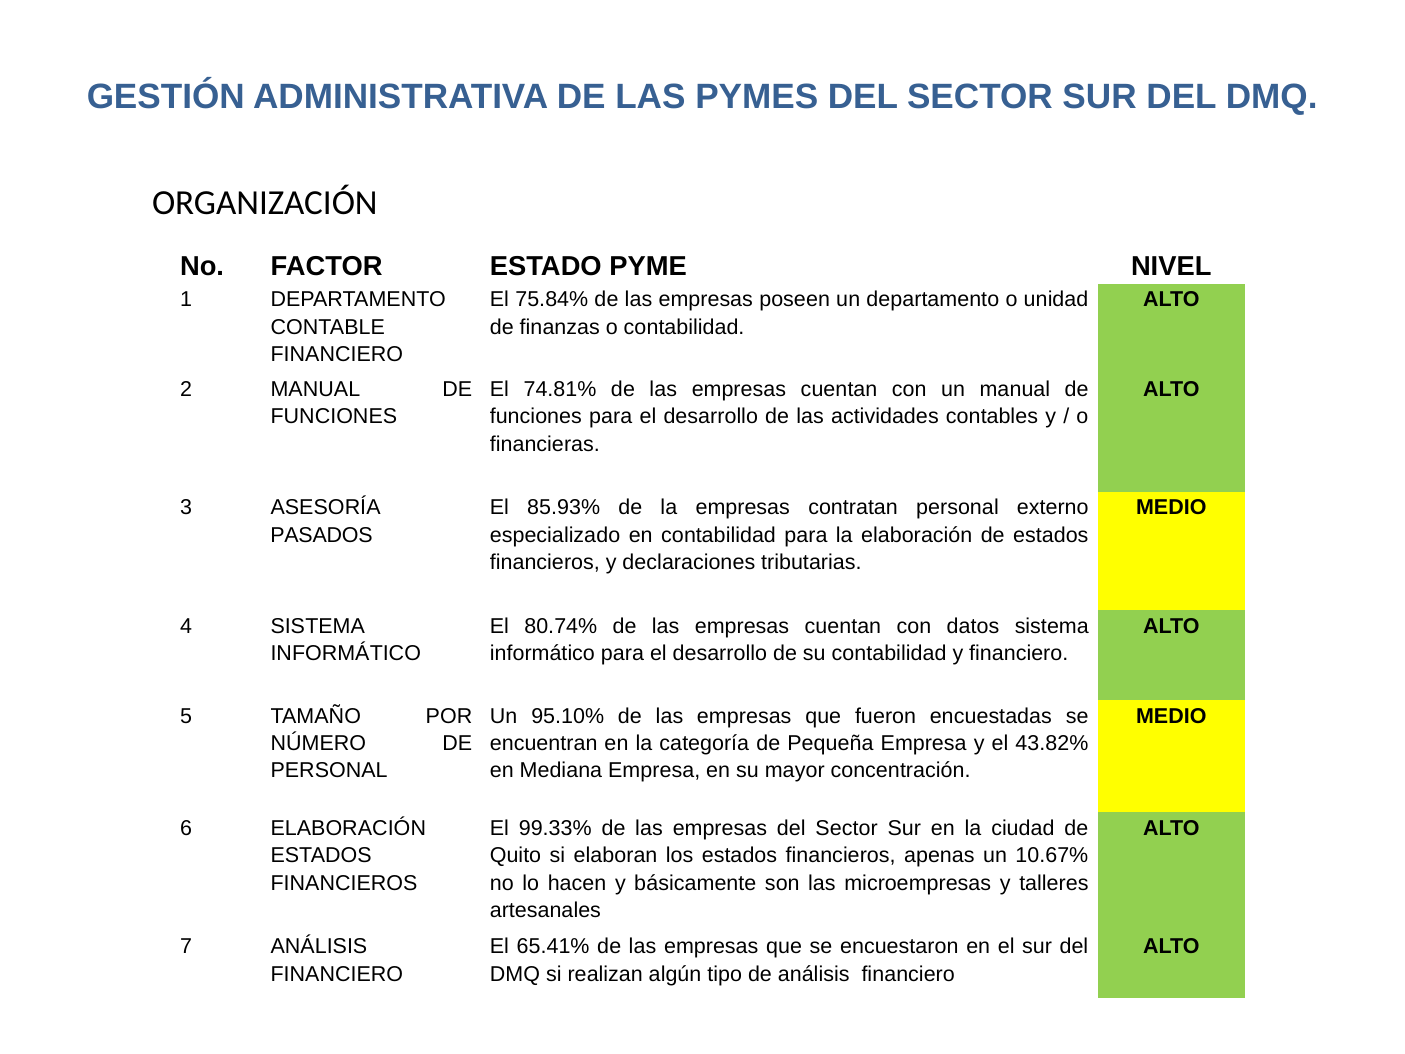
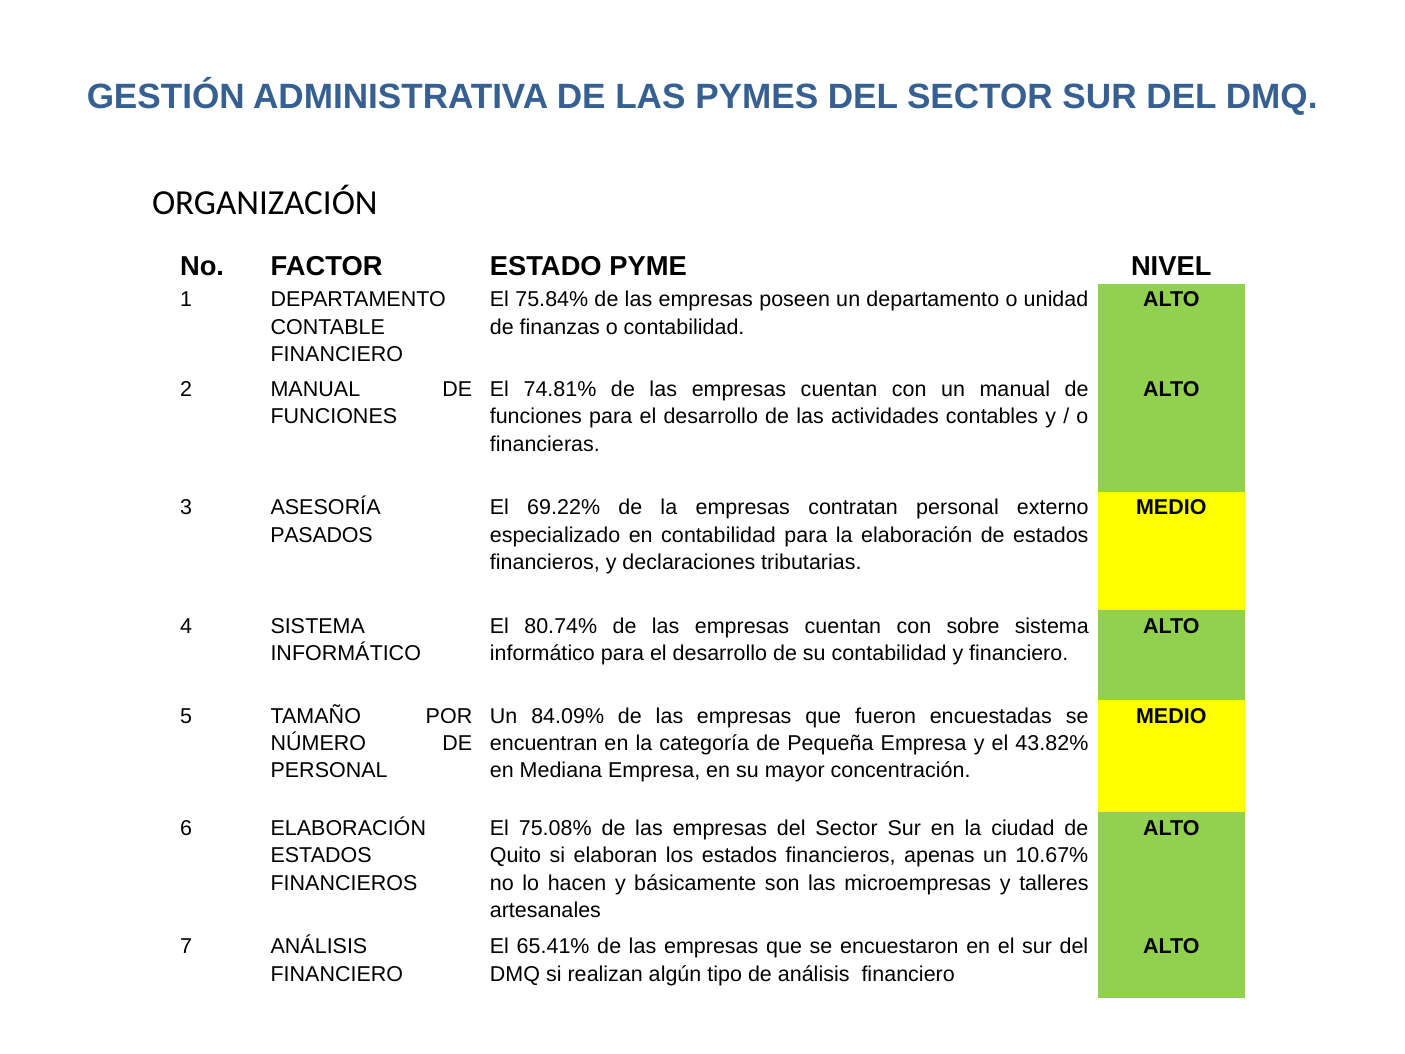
85.93%: 85.93% -> 69.22% (564, 508)
datos: datos -> sobre (973, 626)
95.10%: 95.10% -> 84.09% (568, 716)
99.33%: 99.33% -> 75.08% (555, 828)
